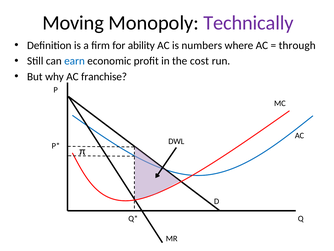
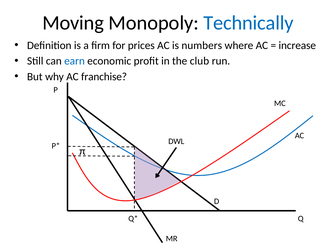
Technically colour: purple -> blue (248, 23)
ability: ability -> prices (141, 45)
through: through -> increase (297, 45)
cost: cost -> club (199, 61)
